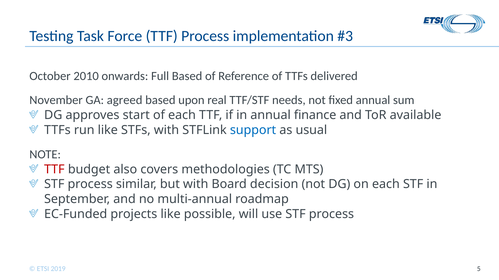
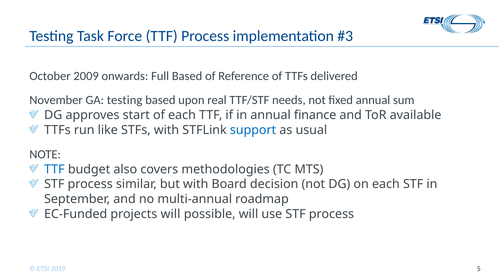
2010: 2010 -> 2009 (86, 76)
GA agreed: agreed -> testing (125, 100)
TTF colour: red -> blue (54, 170)
projects like: like -> will (171, 215)
